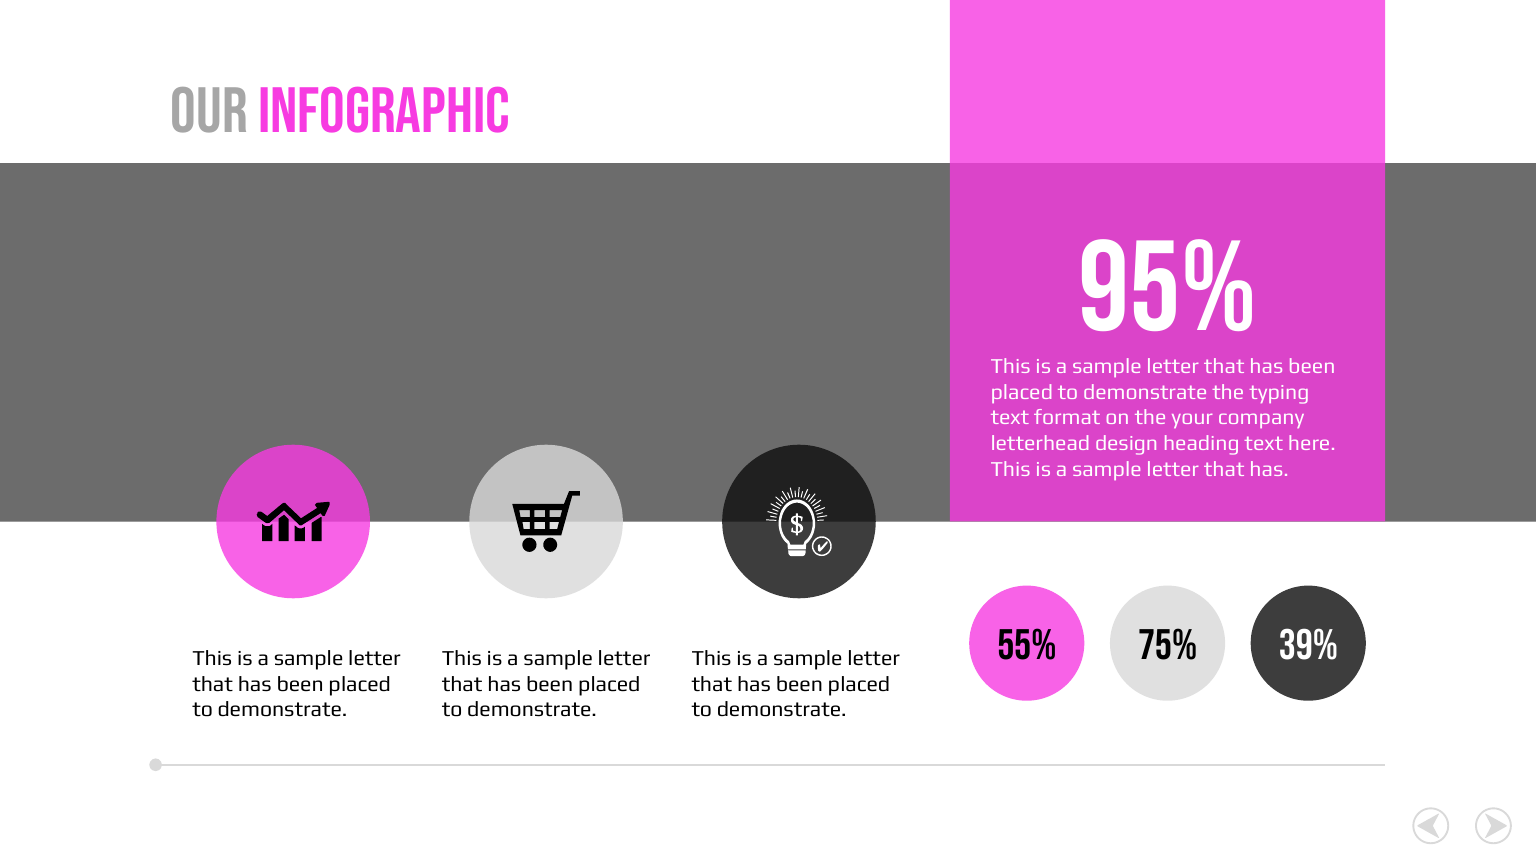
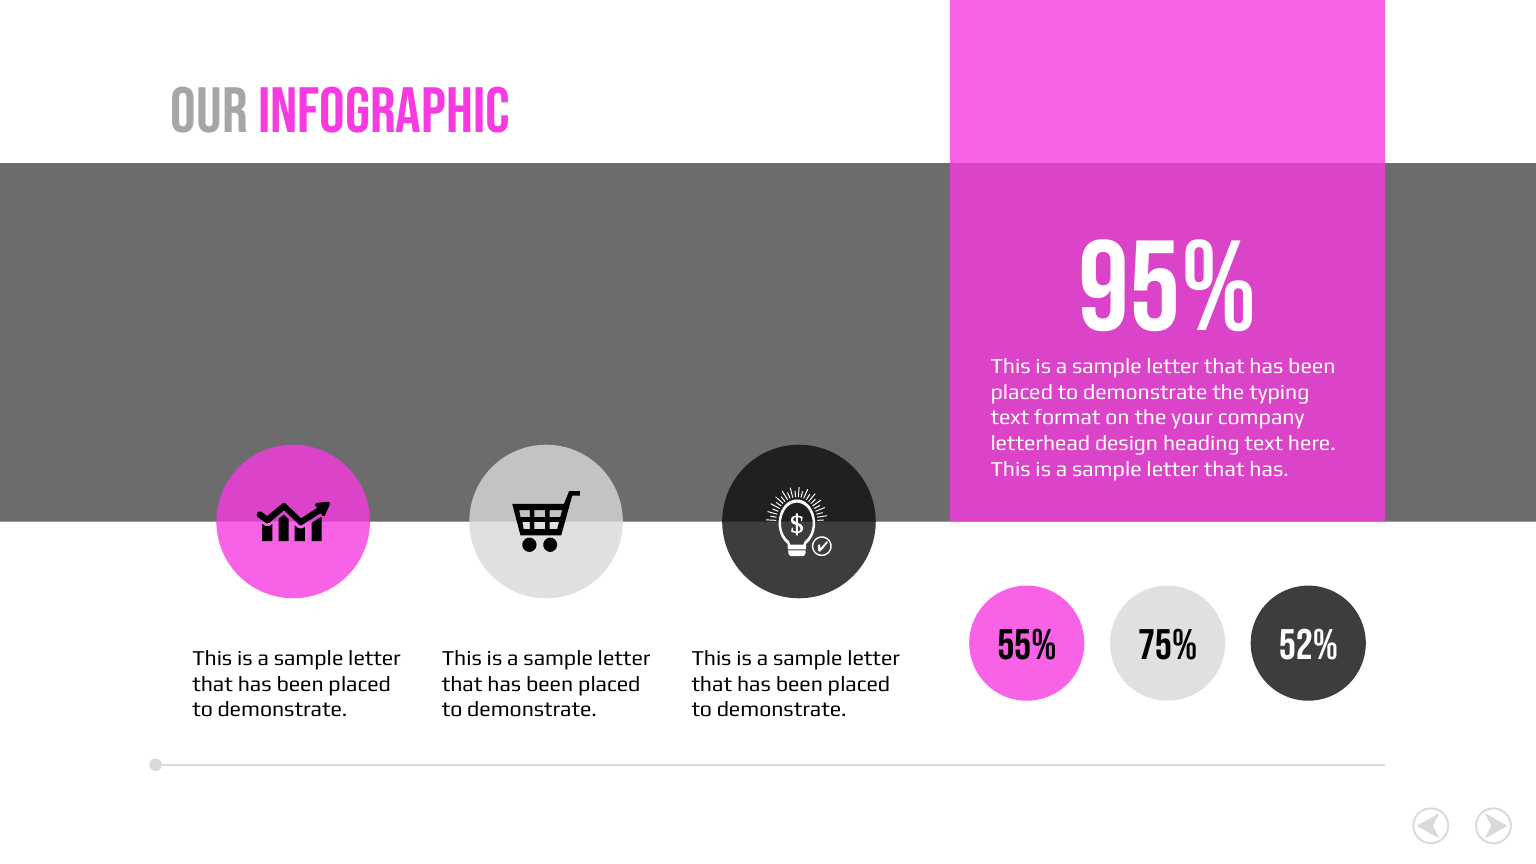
39%: 39% -> 52% (1308, 646)
